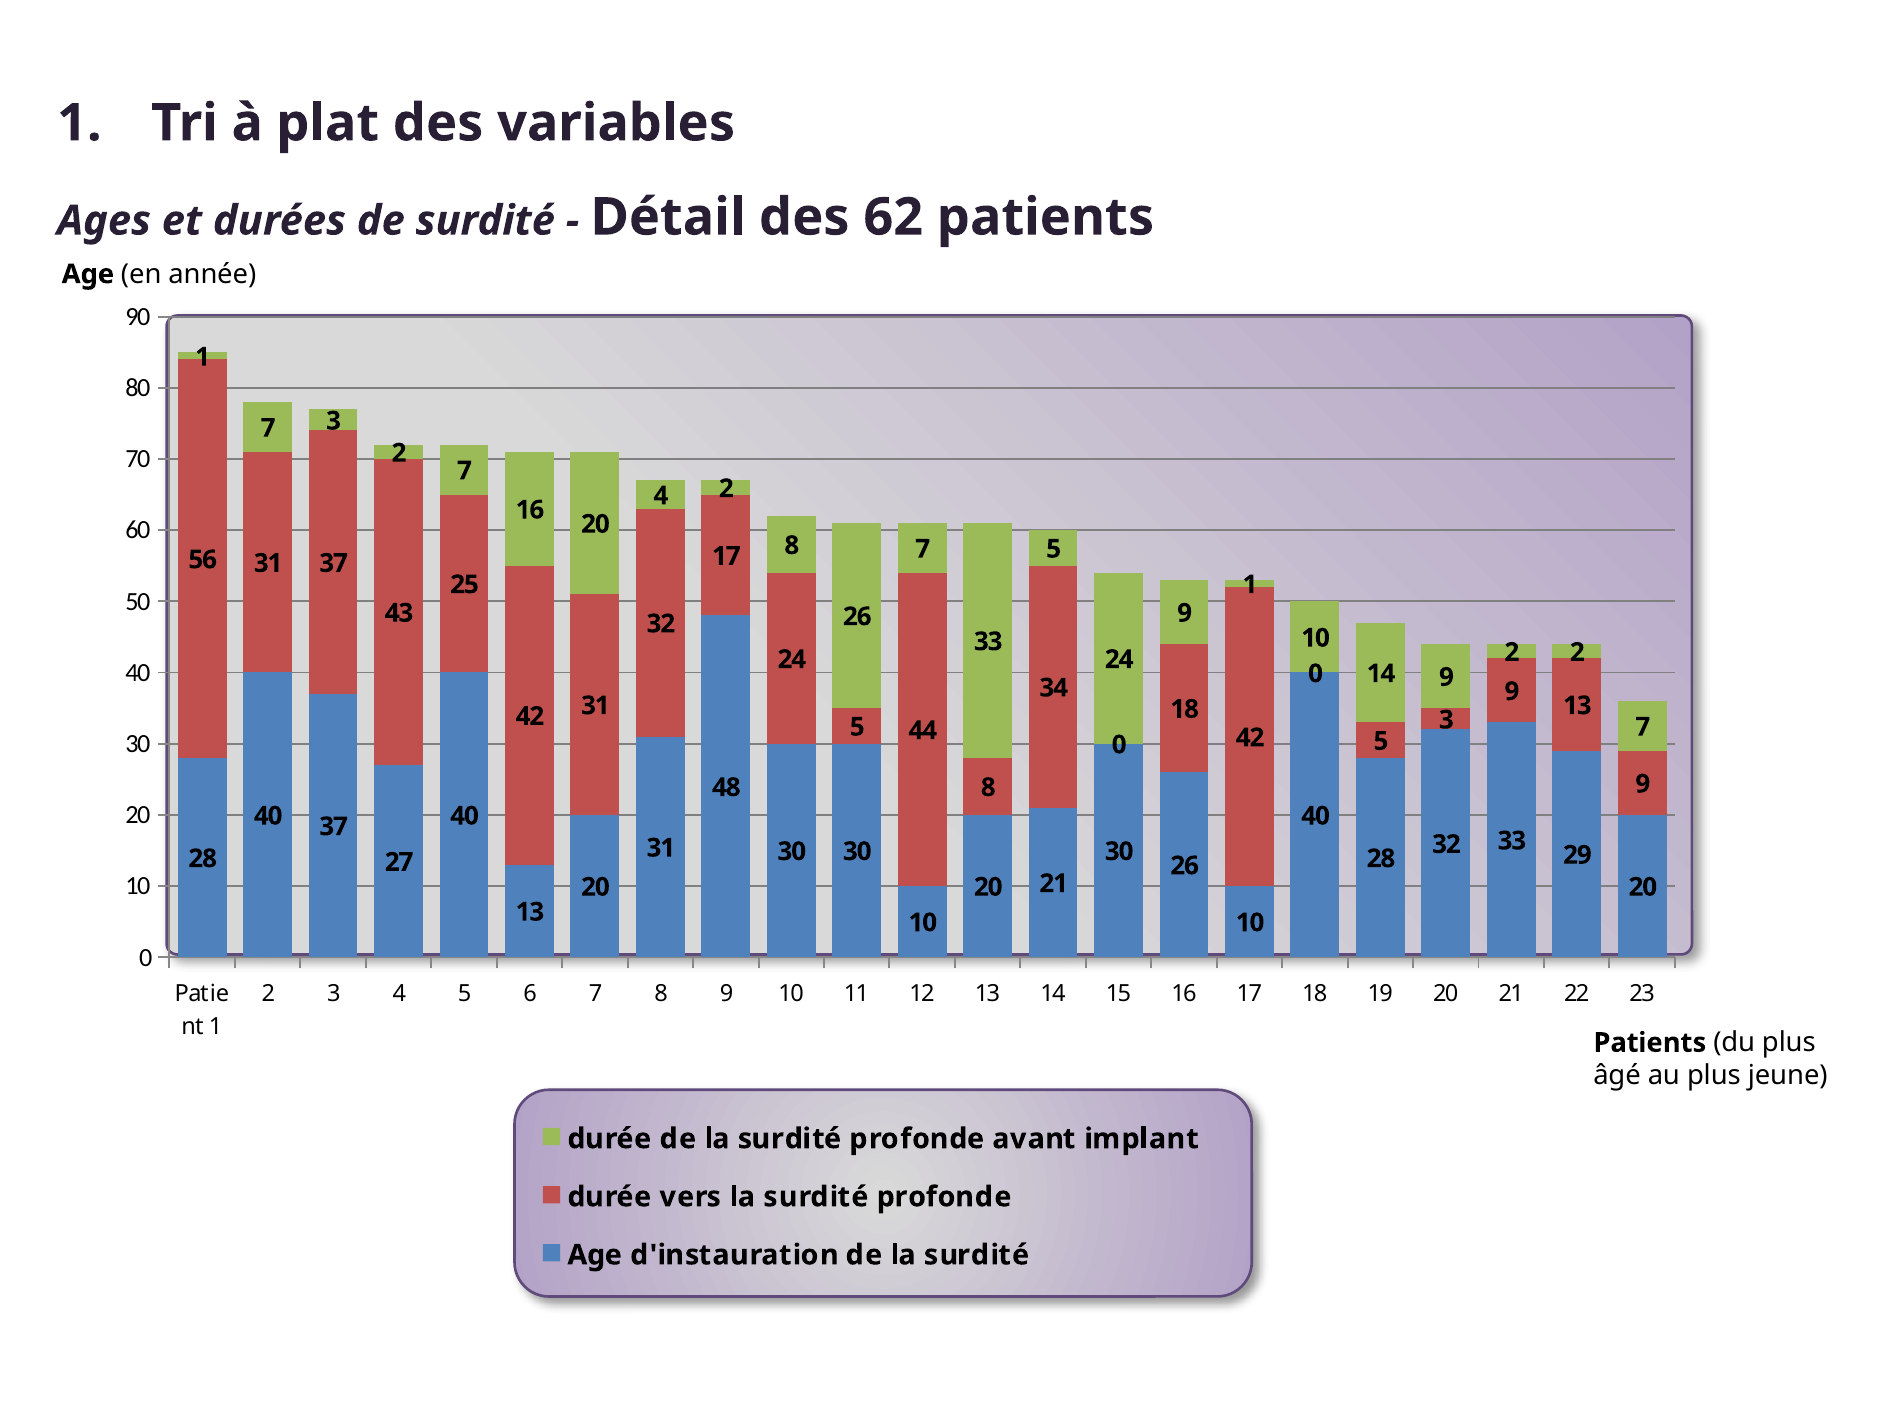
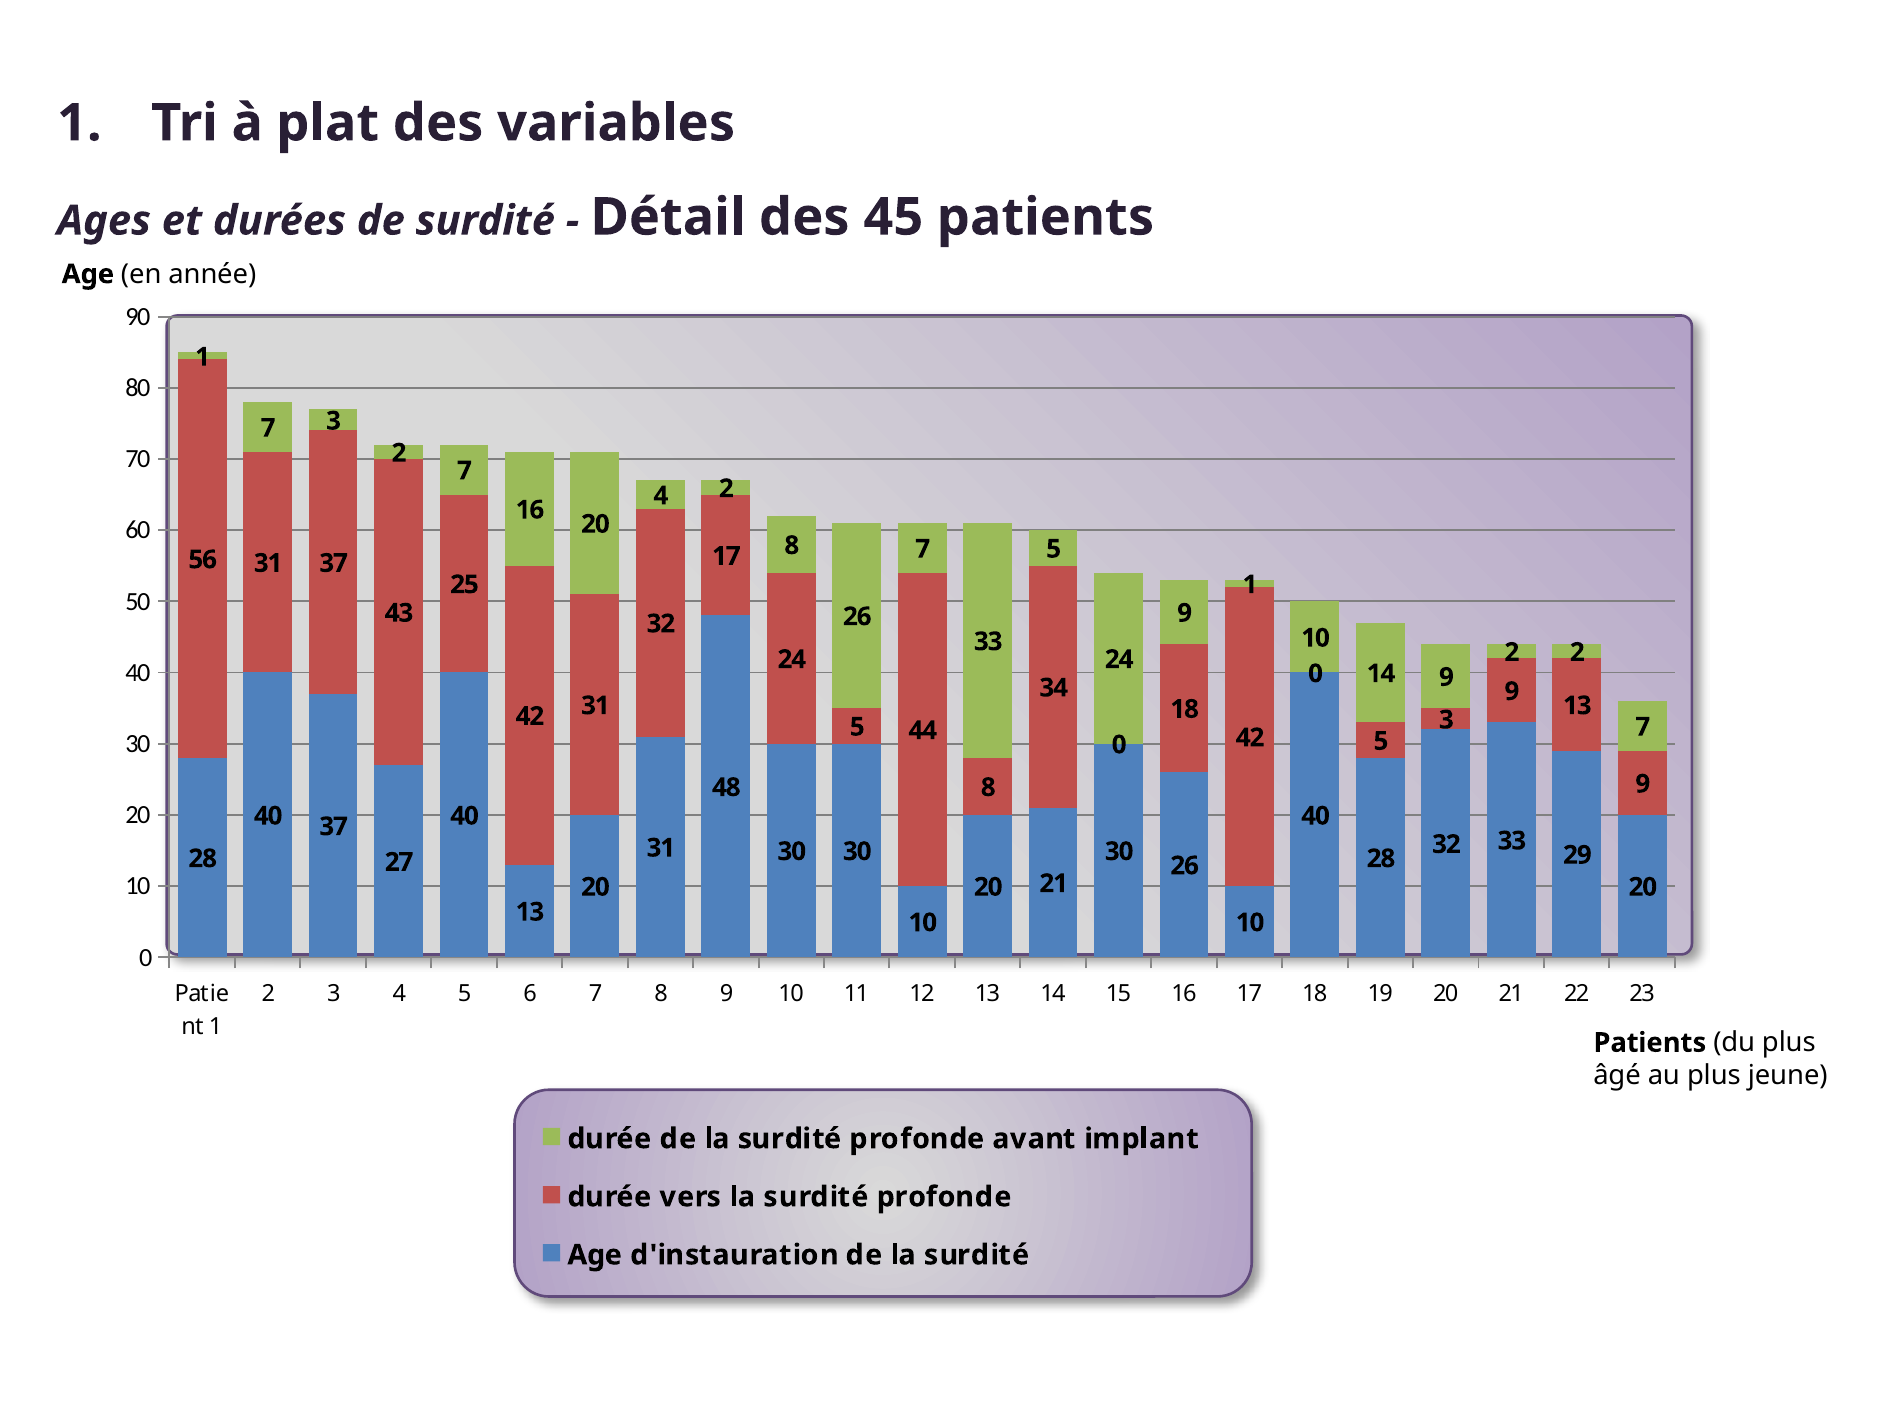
62: 62 -> 45 (893, 217)
